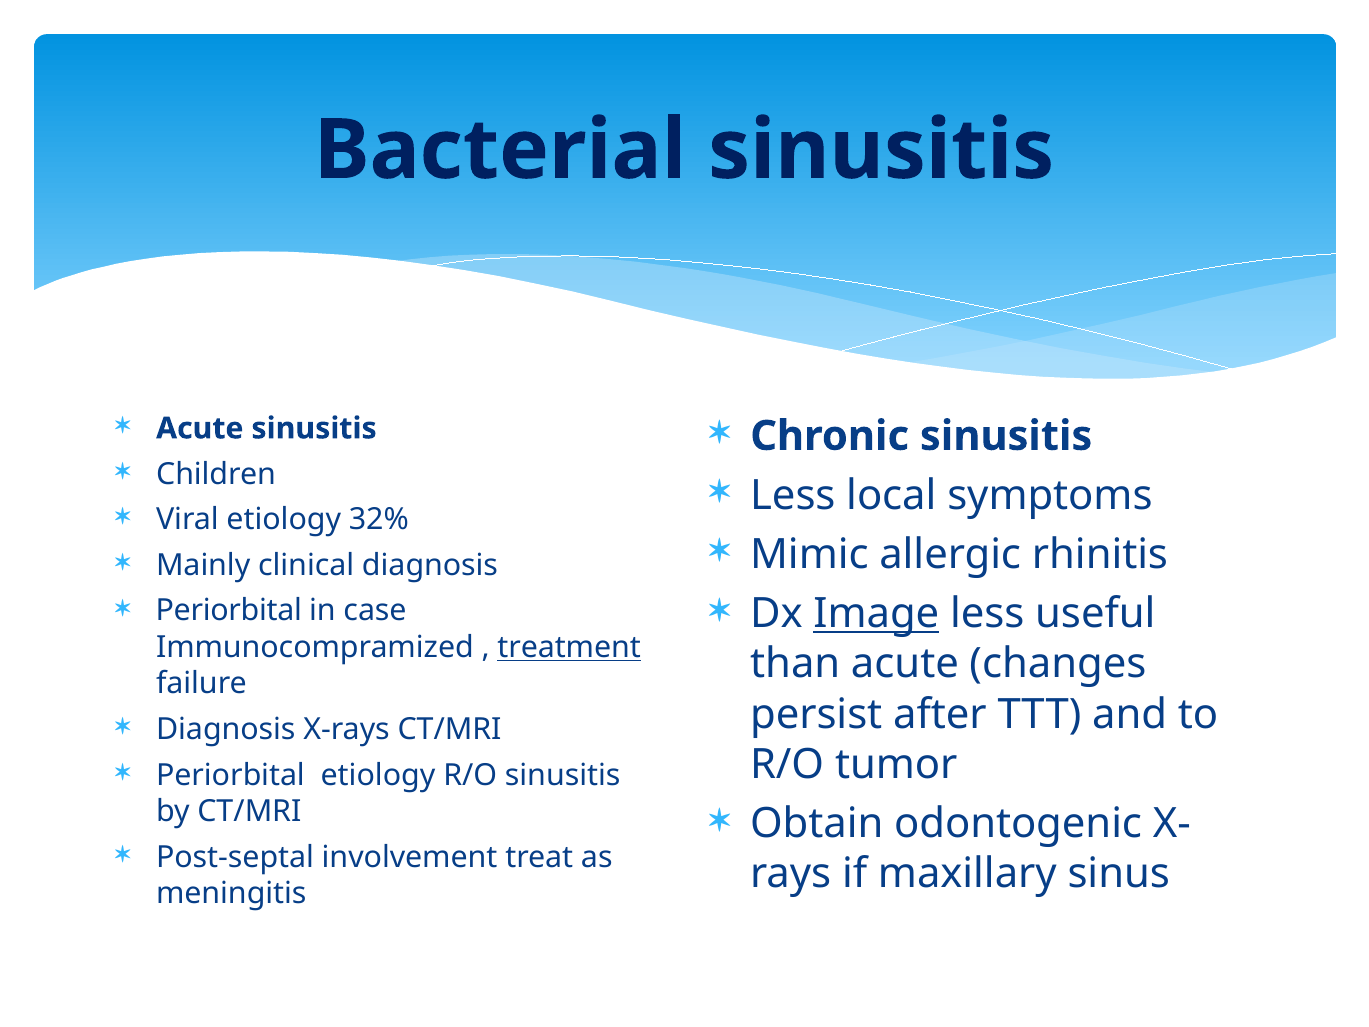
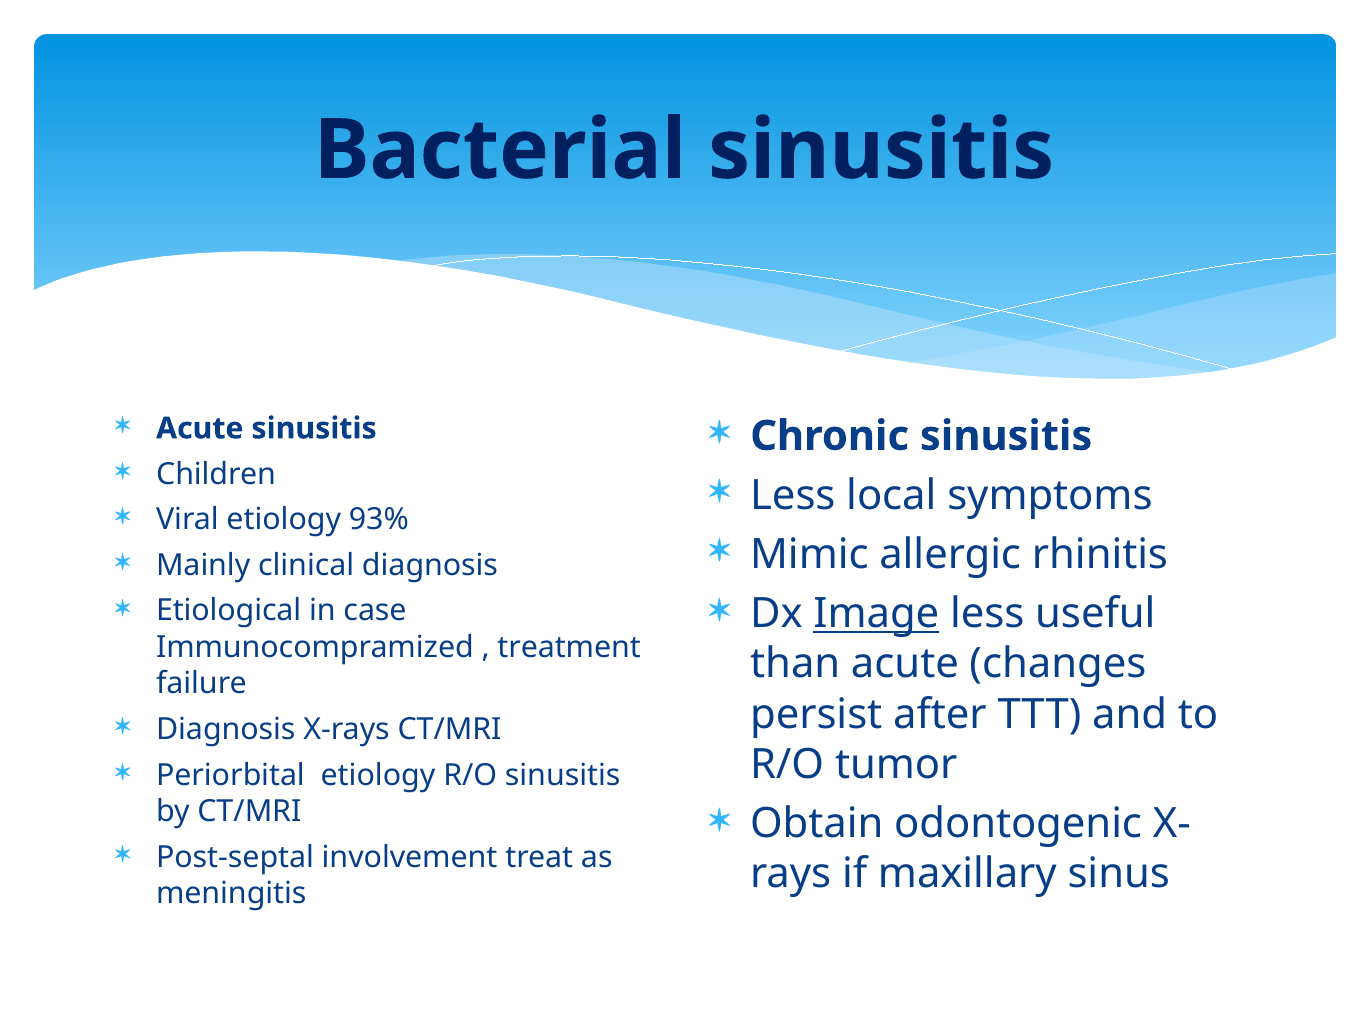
32%: 32% -> 93% (379, 520)
Periorbital: Periorbital -> Etiological (229, 611)
treatment underline: present -> none (569, 647)
